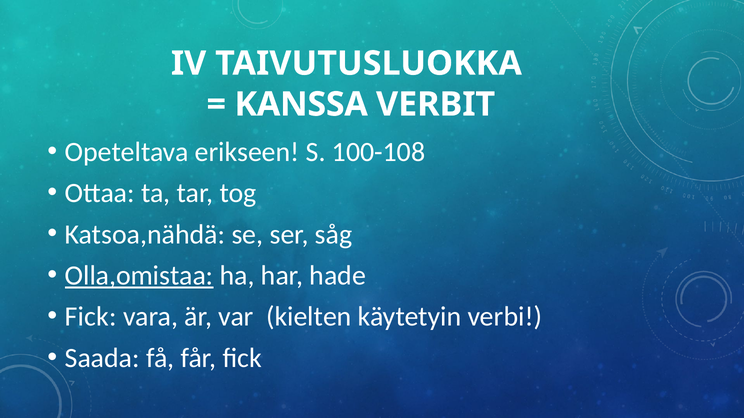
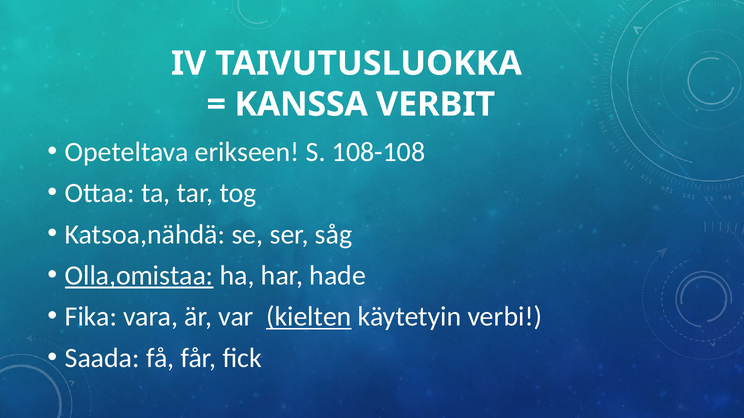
100-108: 100-108 -> 108-108 (379, 152)
Fick: Fick -> Fika (91, 317)
kielten underline: none -> present (309, 317)
